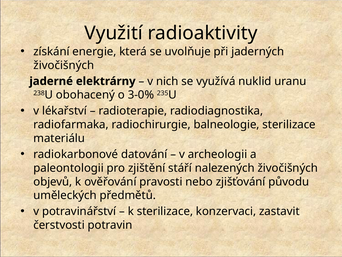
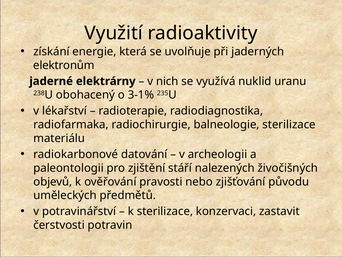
živočišných: živočišných -> elektronům (64, 65)
3-0%: 3-0% -> 3-1% (141, 95)
